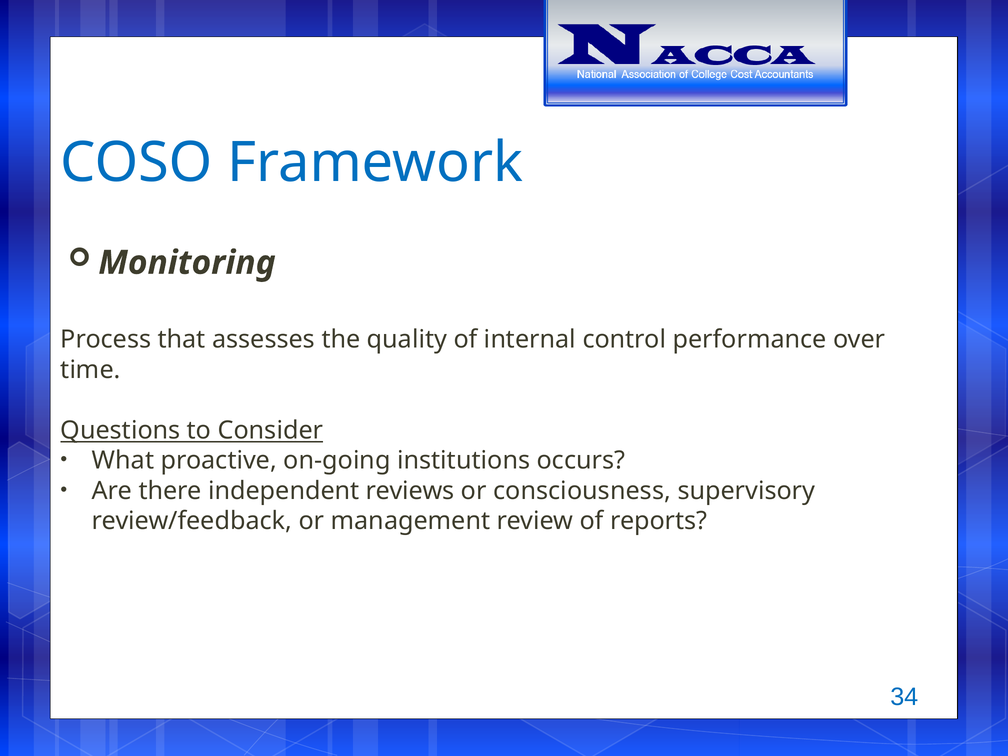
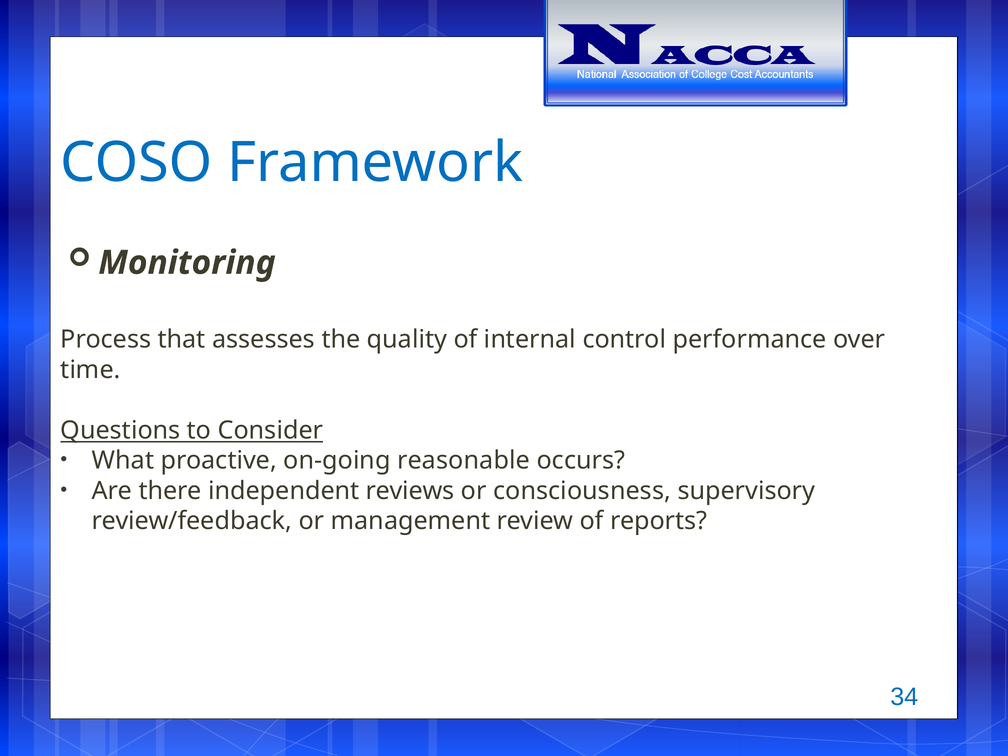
institutions: institutions -> reasonable (464, 461)
